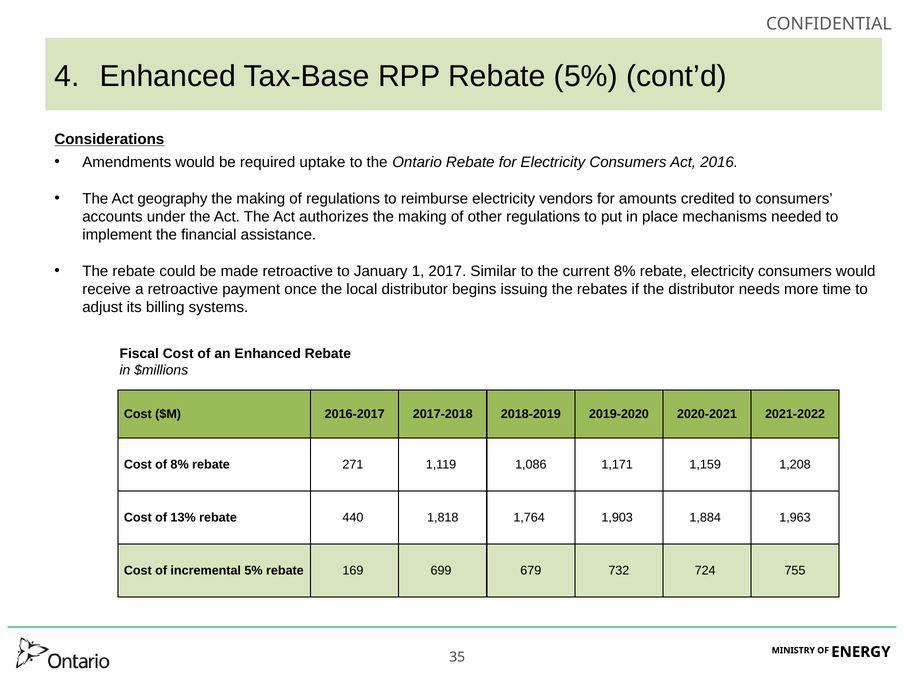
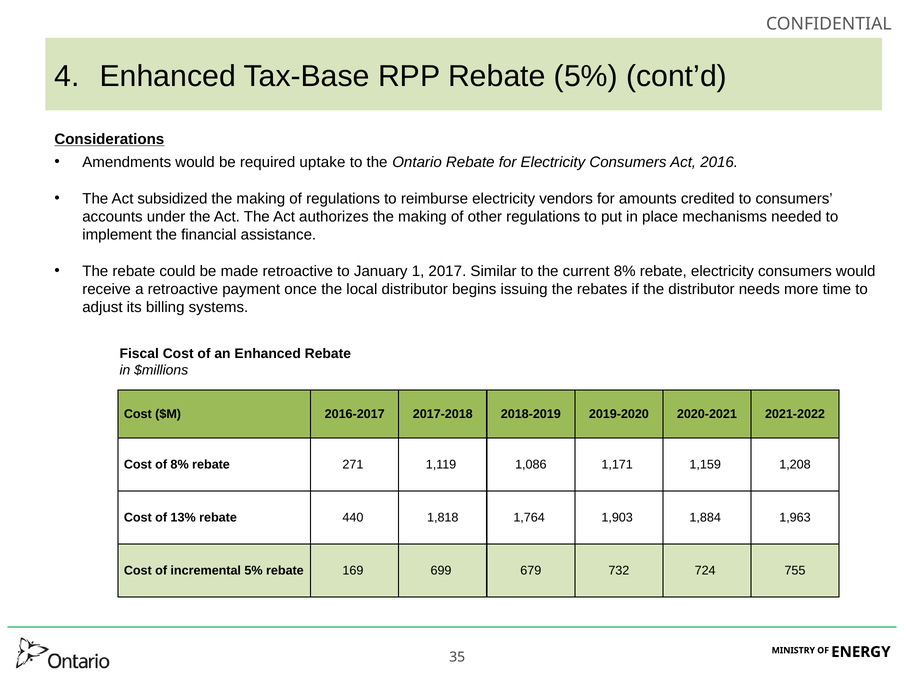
geography: geography -> subsidized (172, 199)
